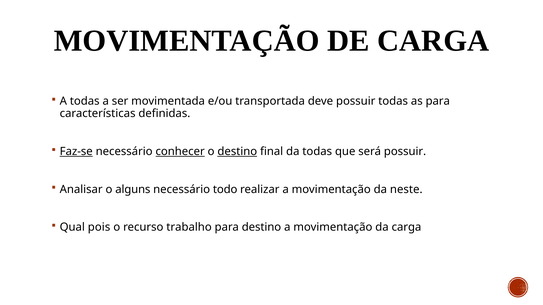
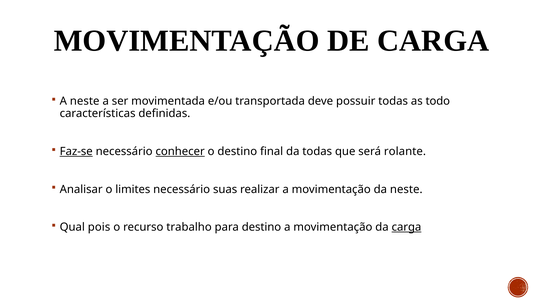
A todas: todas -> neste (85, 101)
as para: para -> todo (438, 101)
destino underline: present -> none (237, 152)
será possuir: possuir -> rolante (405, 152)
alguns: alguns -> limites (133, 190)
todo: todo -> suas (225, 190)
carga underline: none -> present (406, 228)
